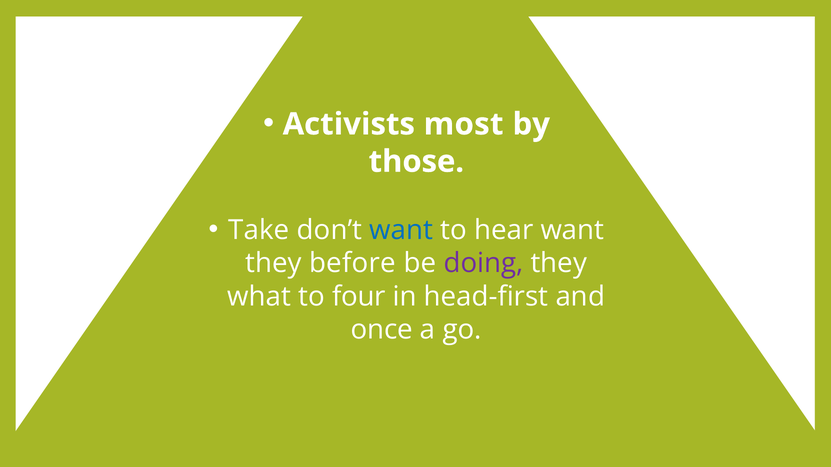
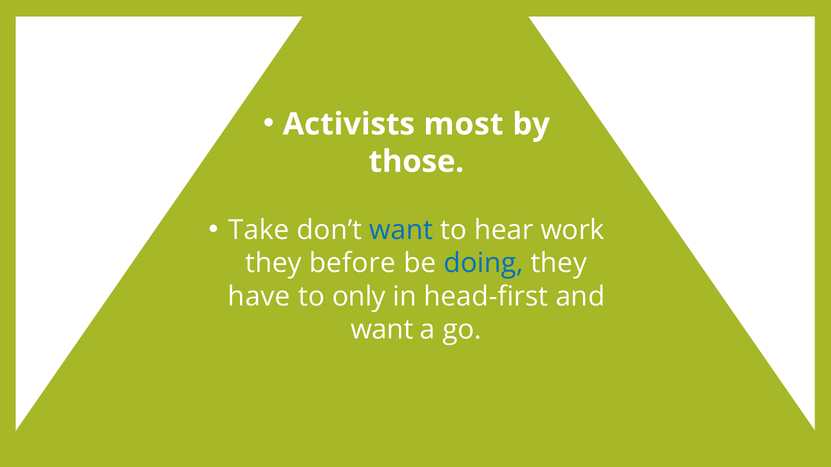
hear want: want -> work (572, 230)
doing colour: purple -> blue (483, 264)
what: what -> have (259, 297)
four: four -> only (359, 297)
once: once -> want (382, 330)
